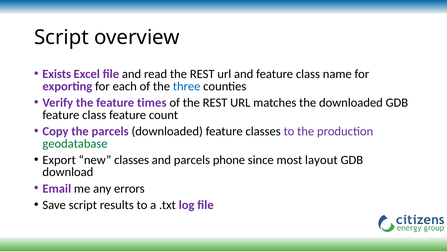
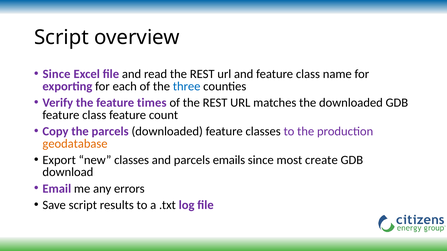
Exists: Exists -> Since (57, 74)
geodatabase colour: green -> orange (75, 144)
phone: phone -> emails (229, 160)
layout: layout -> create (321, 160)
